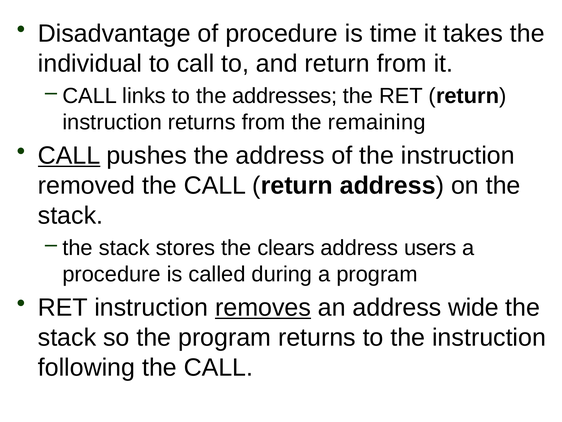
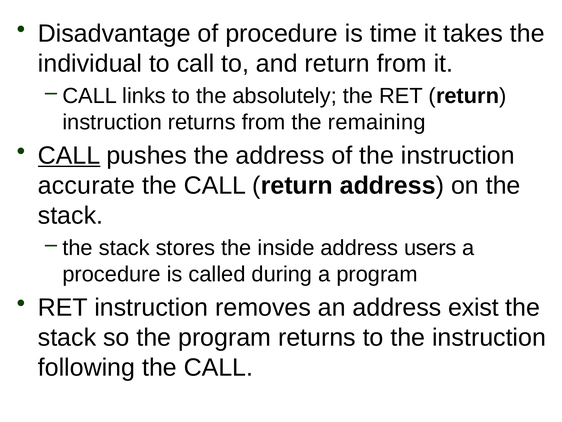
addresses: addresses -> absolutely (285, 96)
removed: removed -> accurate (86, 185)
clears: clears -> inside (286, 248)
removes underline: present -> none (263, 307)
wide: wide -> exist (473, 307)
